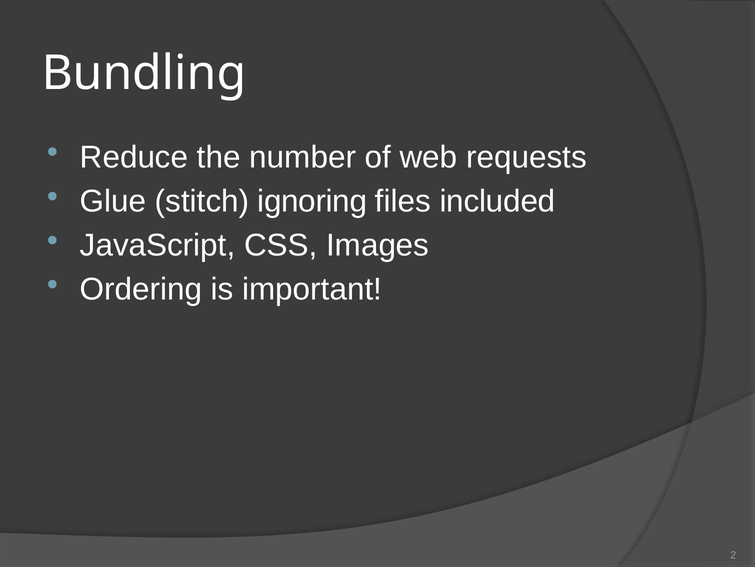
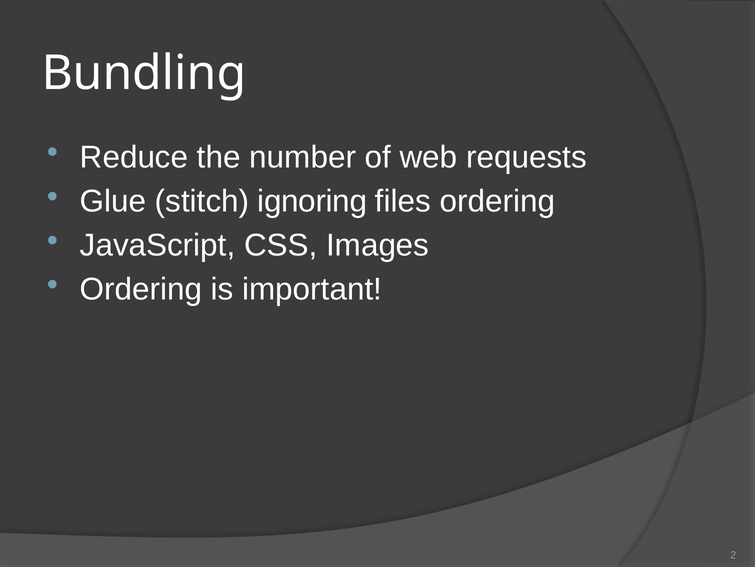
files included: included -> ordering (497, 201)
